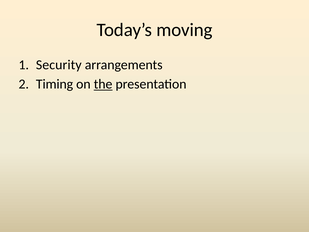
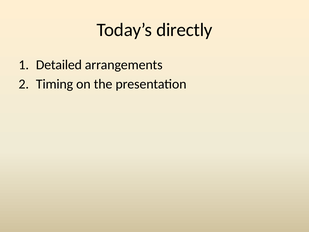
moving: moving -> directly (184, 30)
Security: Security -> Detailed (59, 65)
the underline: present -> none (103, 84)
